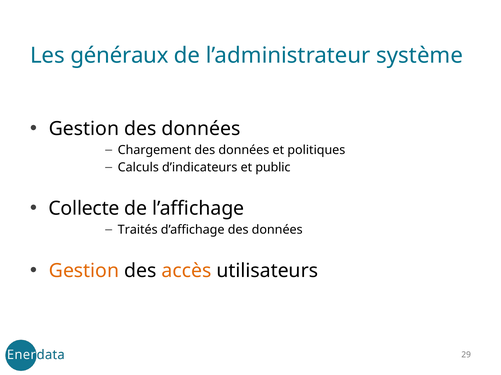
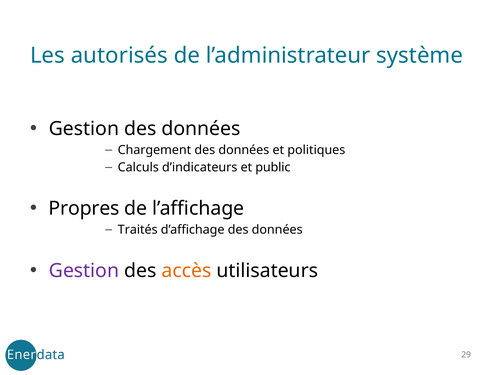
généraux: généraux -> autorisés (119, 56)
Collecte: Collecte -> Propres (84, 209)
Gestion colour: orange -> purple (84, 271)
